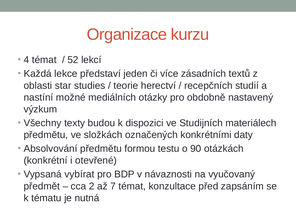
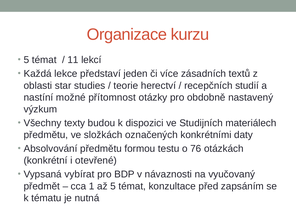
4: 4 -> 5 (26, 60)
52: 52 -> 11 (73, 60)
mediálních: mediálních -> přítomnost (112, 97)
90: 90 -> 76 (196, 149)
2: 2 -> 1 (92, 186)
až 7: 7 -> 5 (113, 186)
